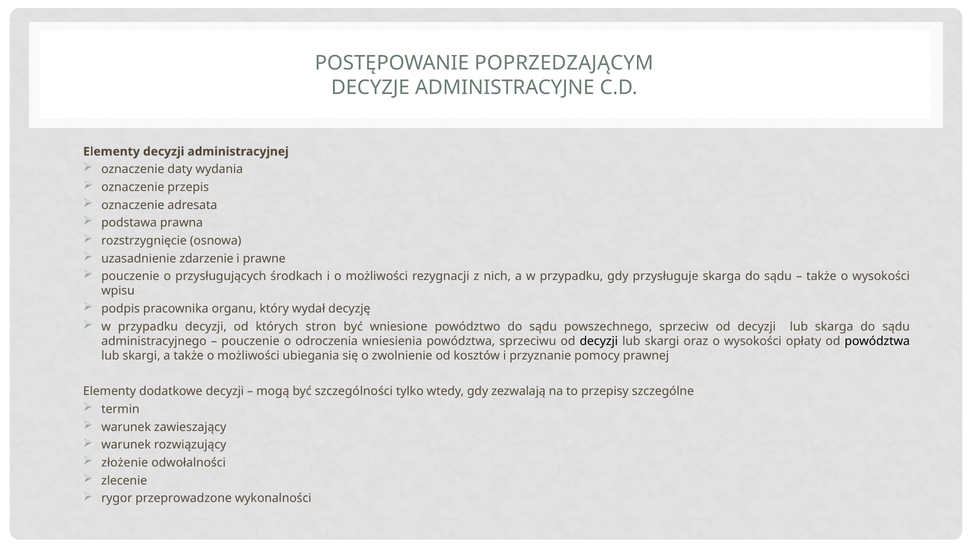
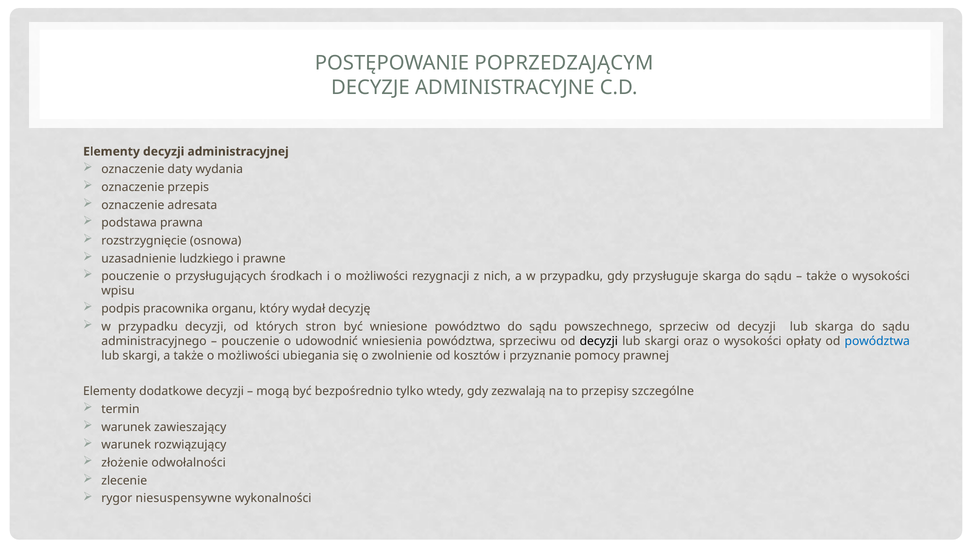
zdarzenie: zdarzenie -> ludzkiego (206, 258)
odroczenia: odroczenia -> udowodnić (327, 341)
powództwa colour: black -> blue (877, 341)
szczególności: szczególności -> bezpośrednio (354, 391)
przeprowadzone: przeprowadzone -> niesuspensywne (184, 498)
